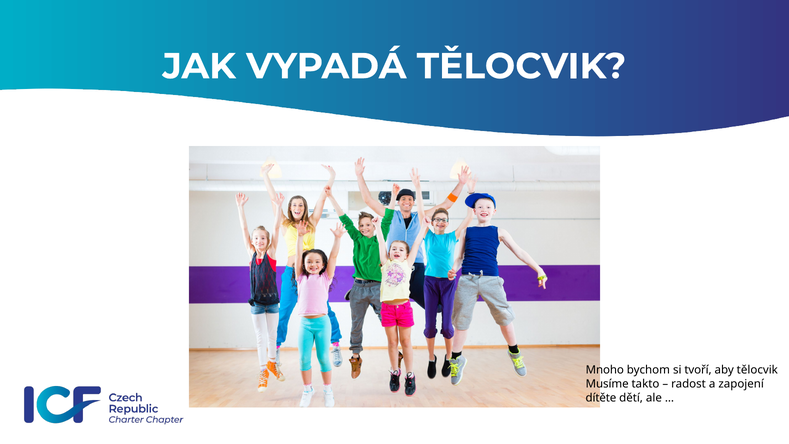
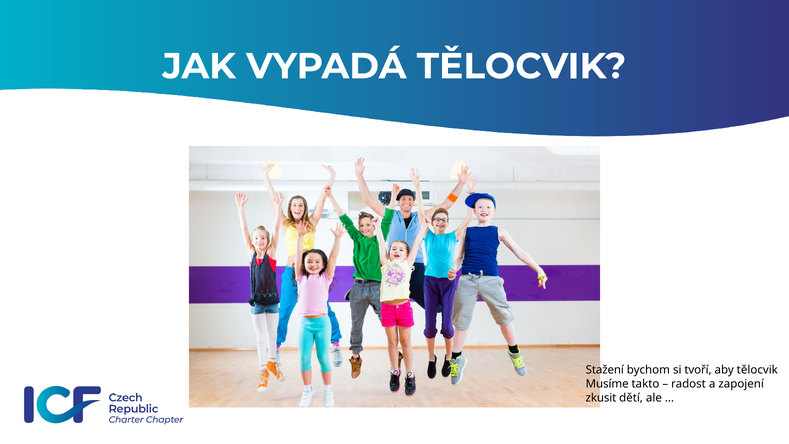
Mnoho: Mnoho -> Stažení (605, 370)
dítěte: dítěte -> zkusit (601, 398)
